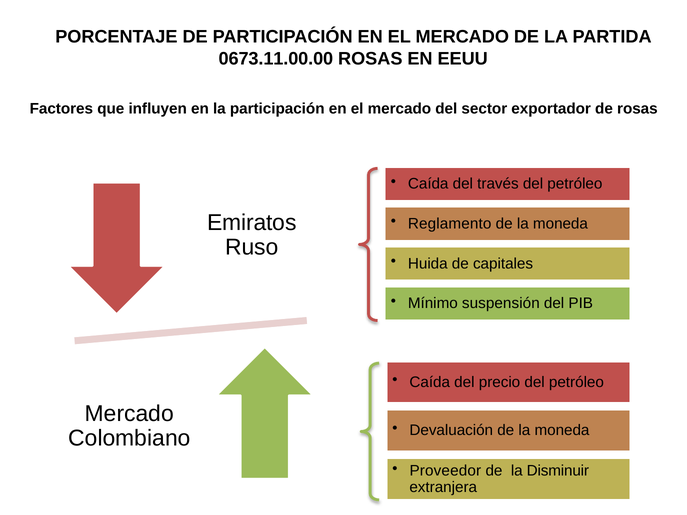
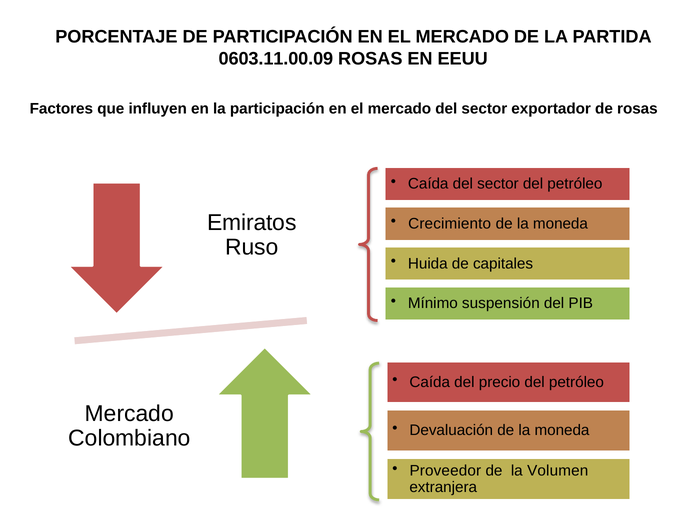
0673.11.00.00: 0673.11.00.00 -> 0603.11.00.09 (276, 59)
Caída del través: través -> sector (498, 184)
Reglamento: Reglamento -> Crecimiento (450, 224)
Disminuir: Disminuir -> Volumen (558, 471)
